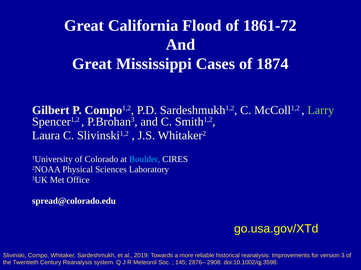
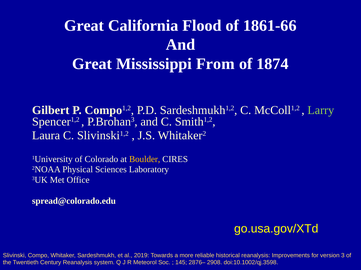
1861-72: 1861-72 -> 1861-66 (270, 26)
Cases: Cases -> From (215, 64)
Boulder colour: light blue -> yellow (145, 159)
